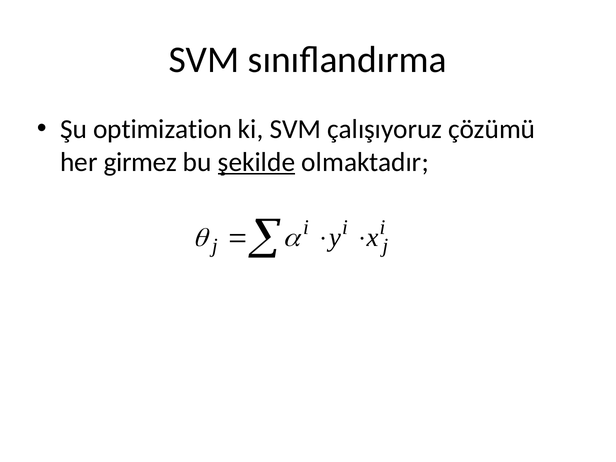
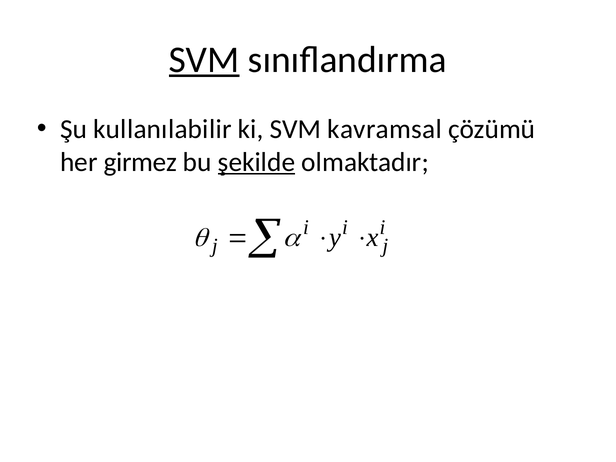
SVM underline: none -> present (204, 60)
optimization: optimization -> kullanılabilir (162, 129)
çalışıyoruz: çalışıyoruz -> kavramsal (385, 129)
